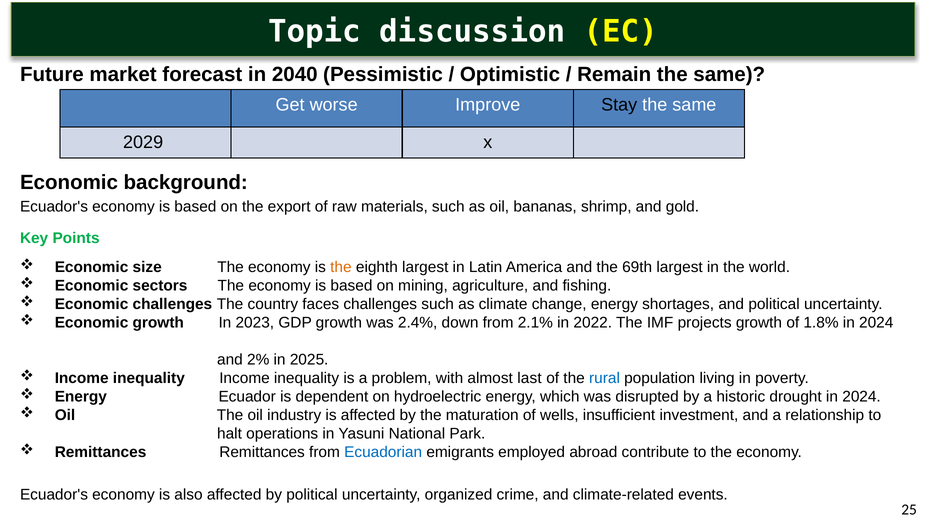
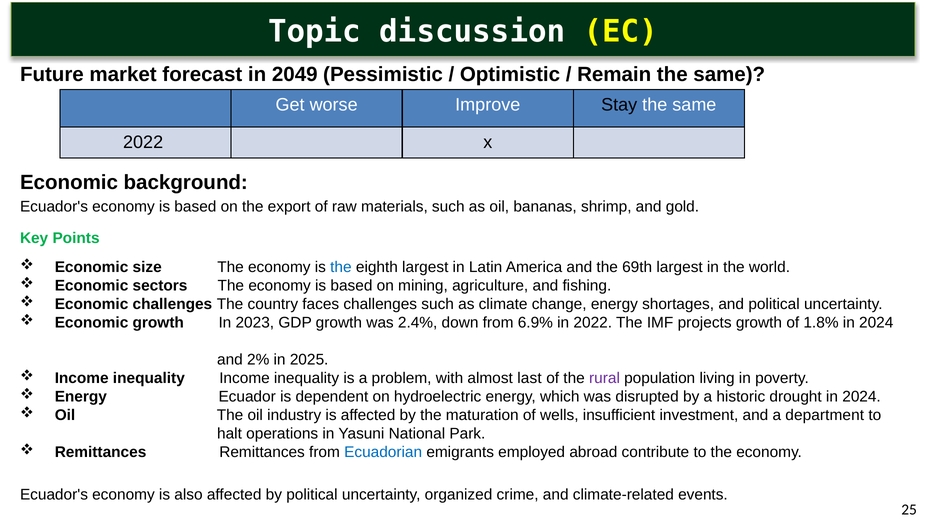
2040: 2040 -> 2049 (295, 75)
2029: 2029 -> 2022 (143, 142)
the colour: orange -> blue (341, 267)
2.1%: 2.1% -> 6.9% (535, 323)
rural colour: blue -> purple (605, 378)
relationship: relationship -> department (825, 415)
